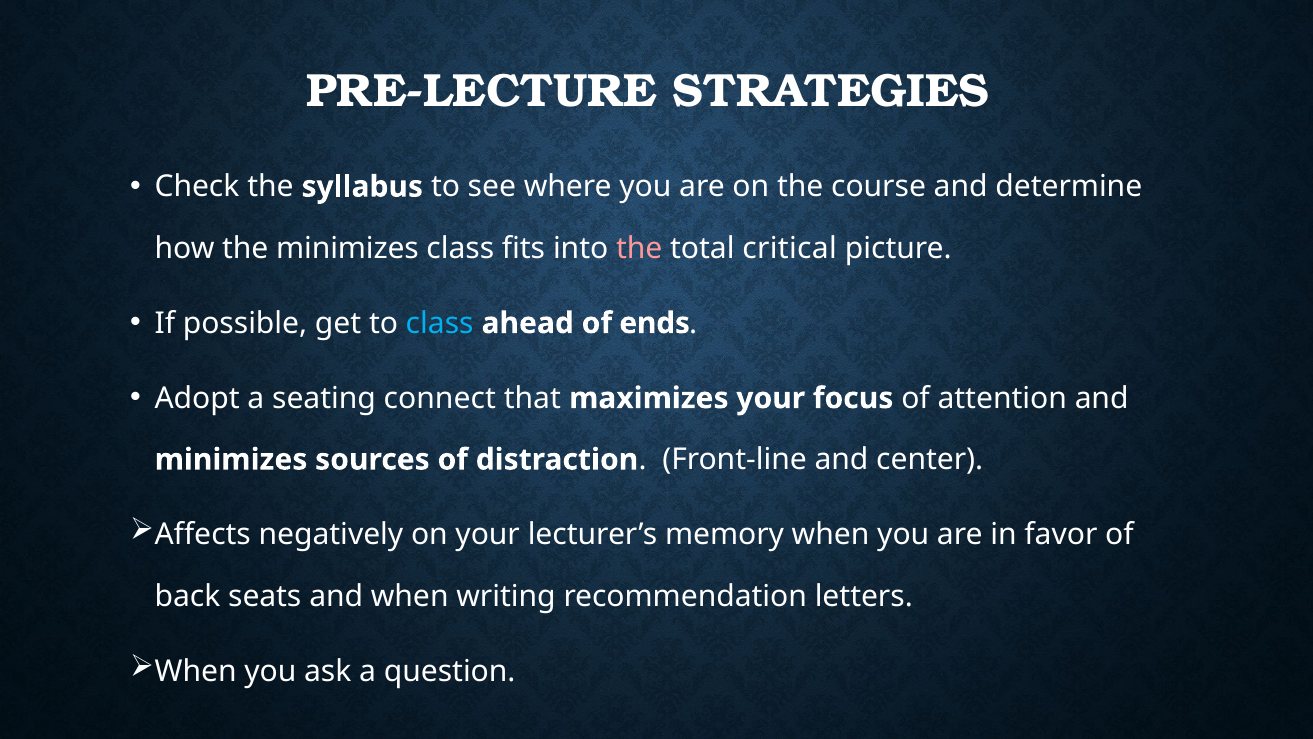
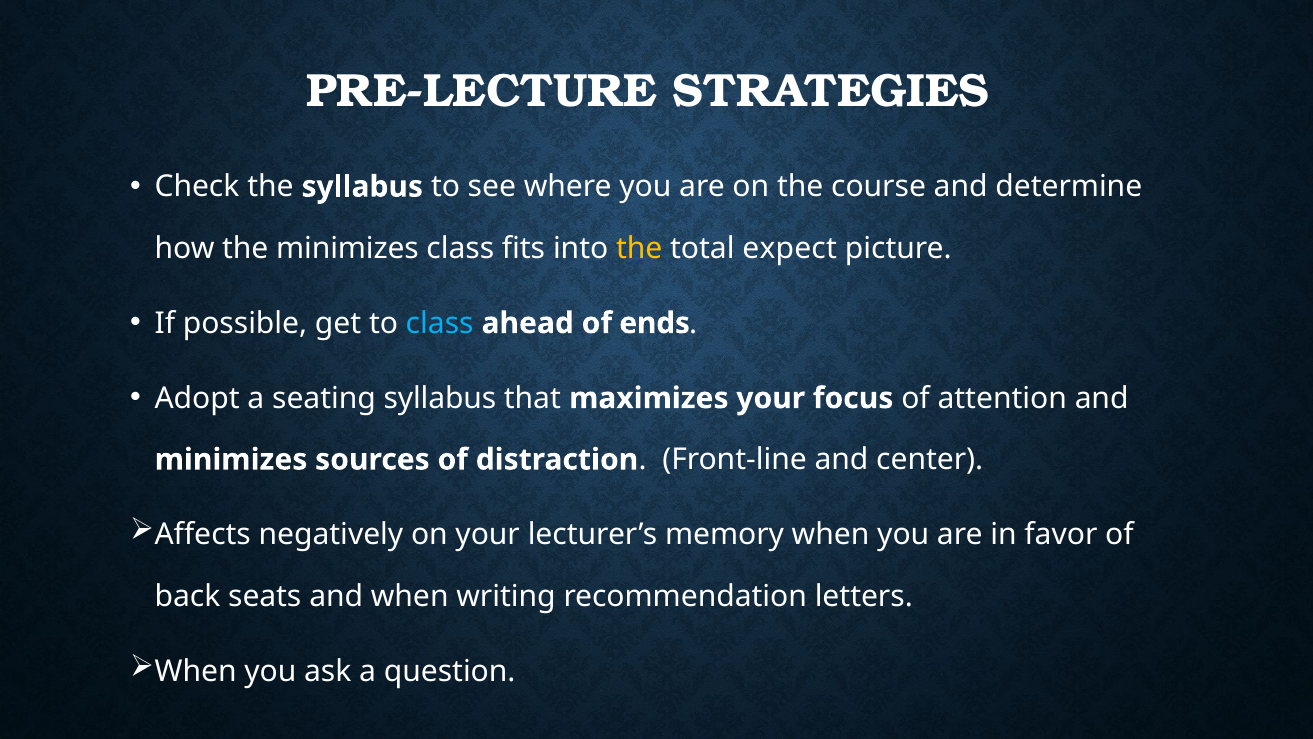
the colour: pink -> yellow (639, 248)
critical: critical -> expect (790, 248)
seating connect: connect -> syllabus (440, 398)
